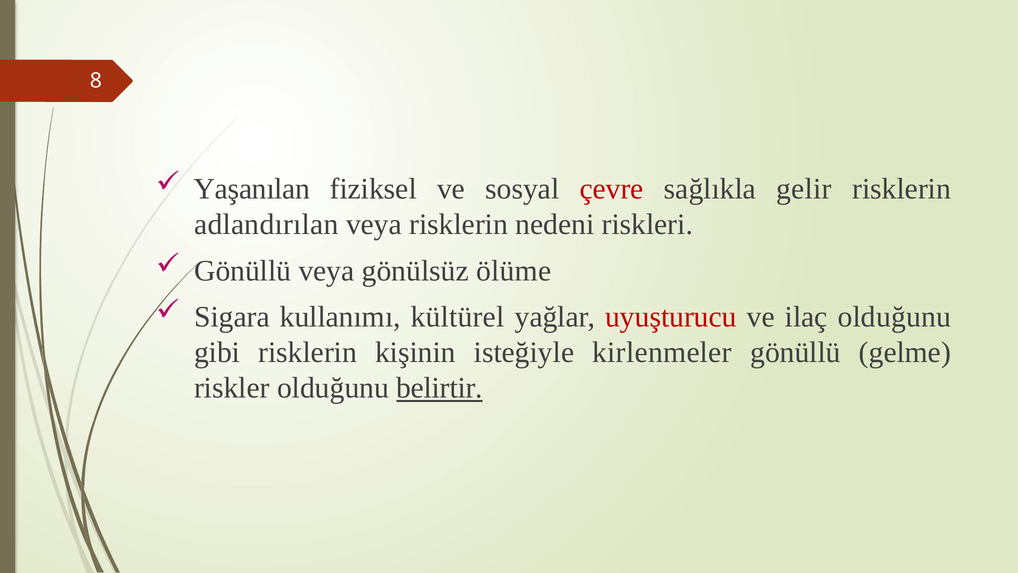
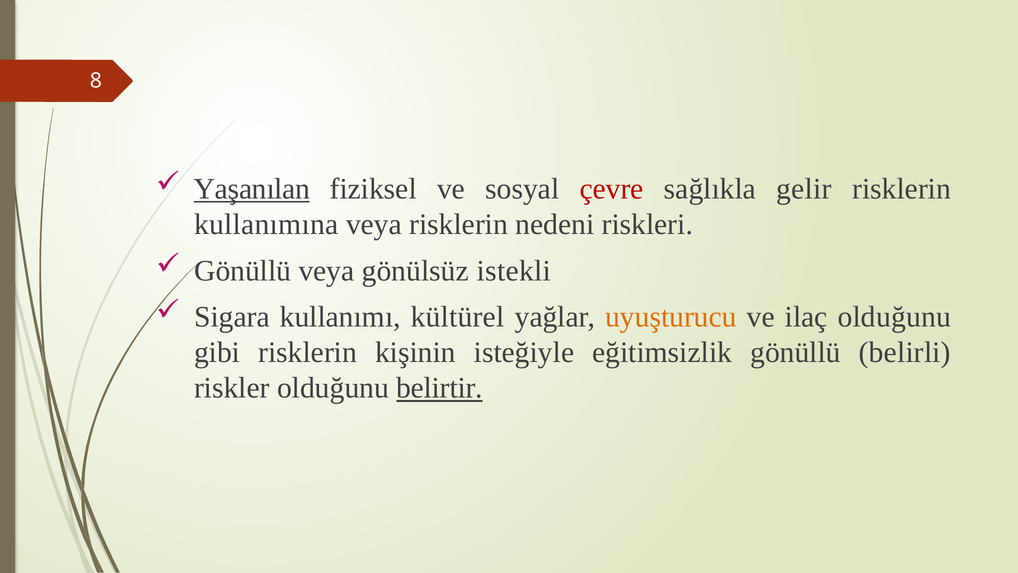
Yaşanılan underline: none -> present (252, 189)
adlandırılan: adlandırılan -> kullanımına (266, 224)
ölüme: ölüme -> istekli (514, 271)
uyuşturucu colour: red -> orange (671, 317)
kirlenmeler: kirlenmeler -> eğitimsizlik (662, 352)
gelme: gelme -> belirli (905, 352)
